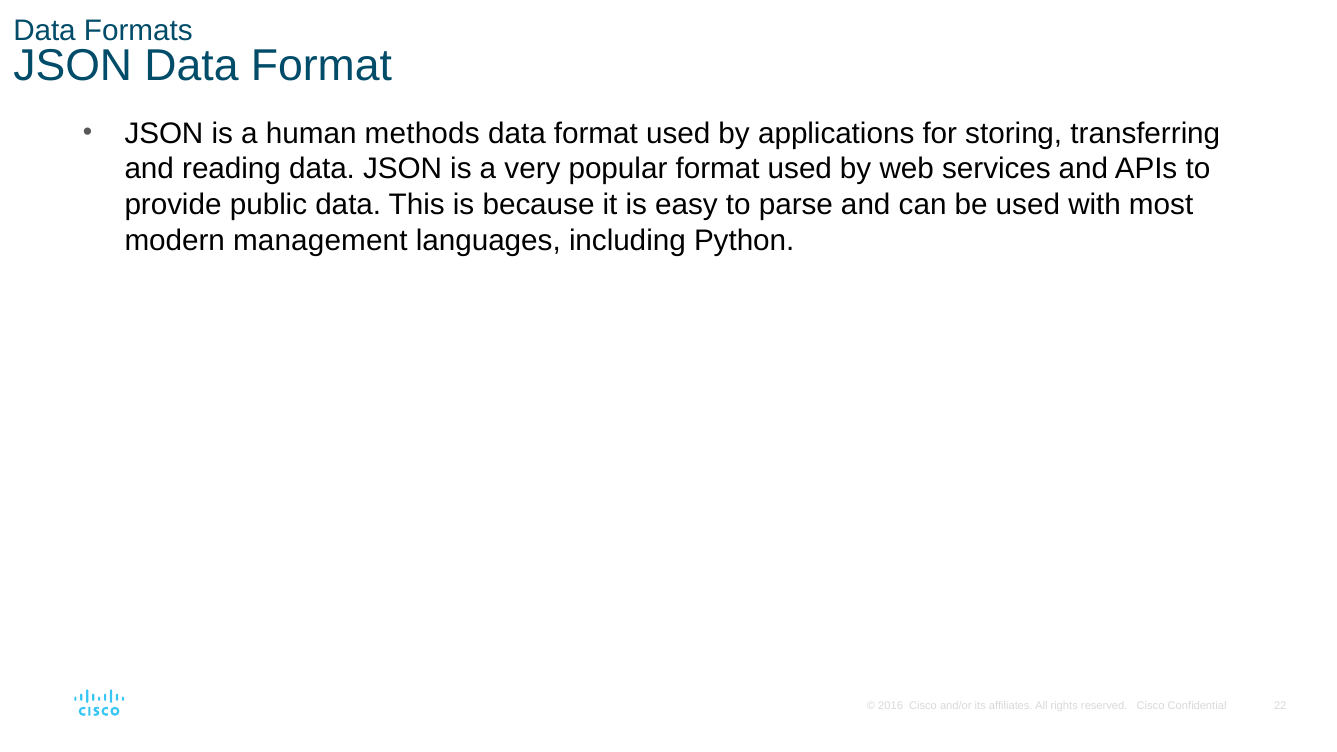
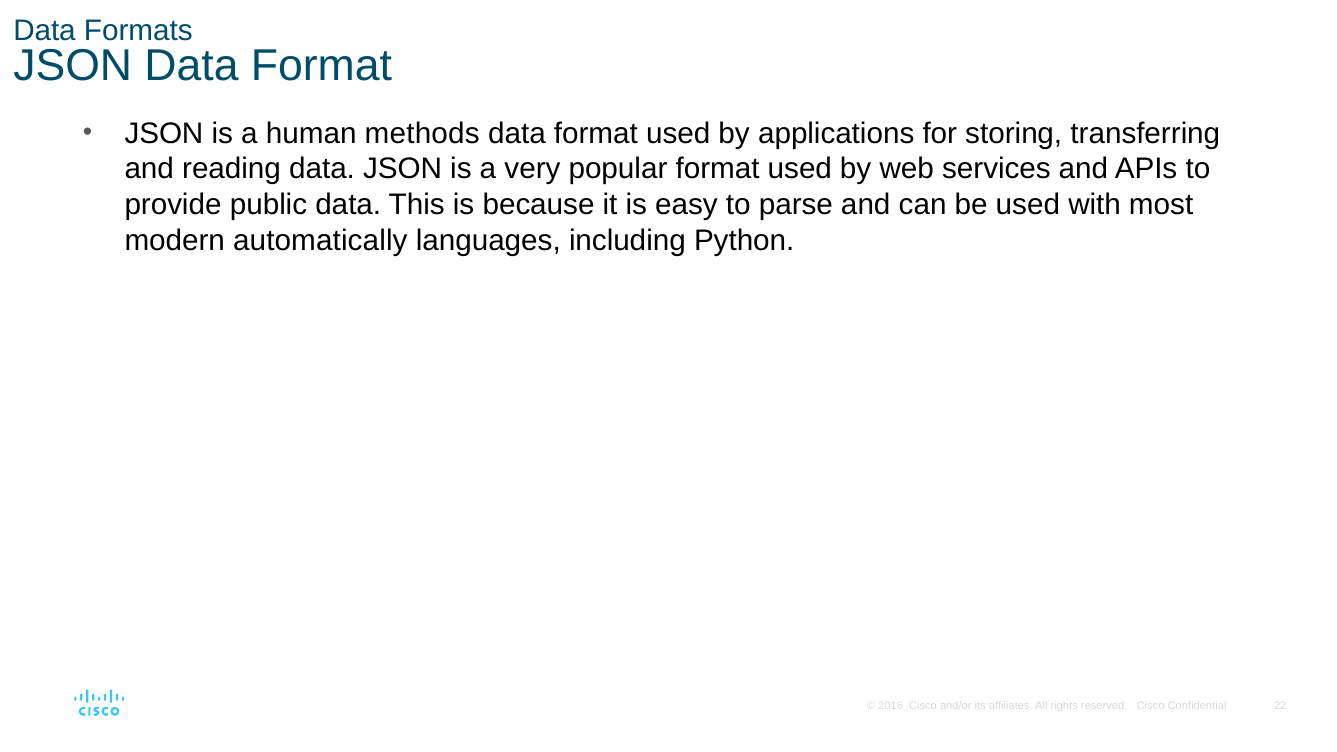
management: management -> automatically (320, 240)
